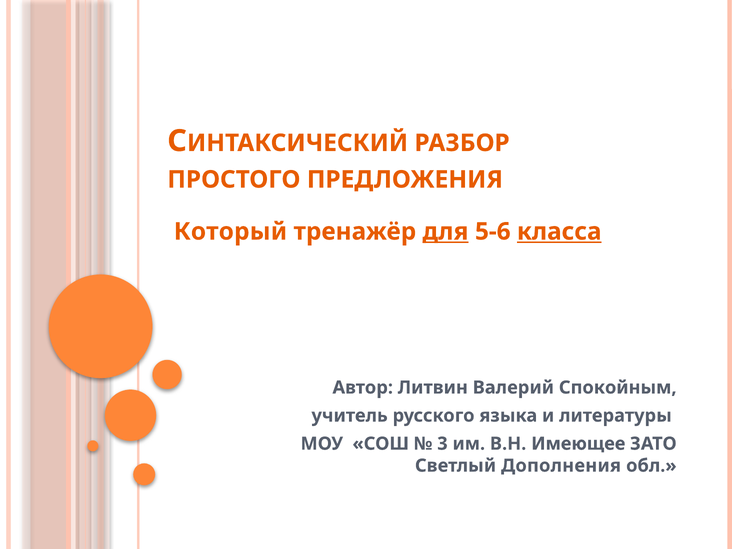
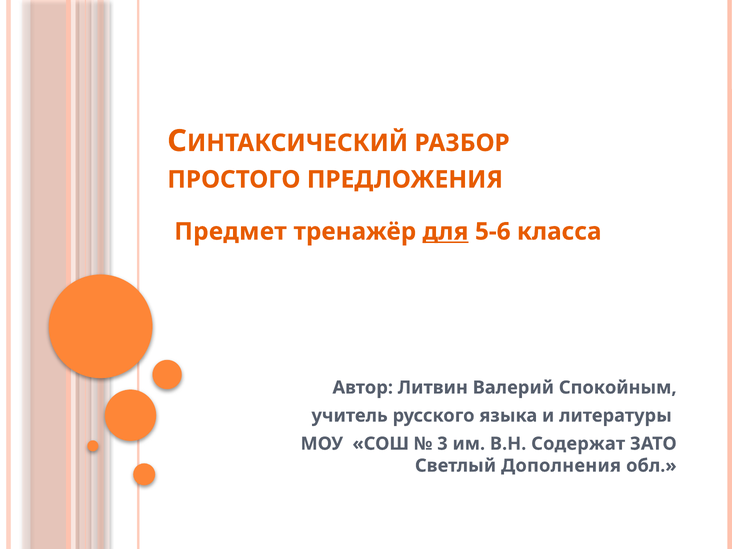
Который: Который -> Предмет (230, 232)
класса underline: present -> none (559, 232)
Имеющее: Имеющее -> Содержат (578, 444)
